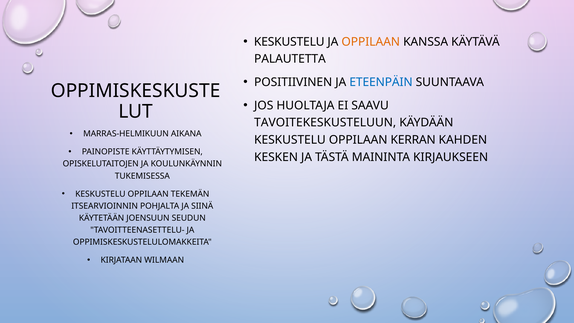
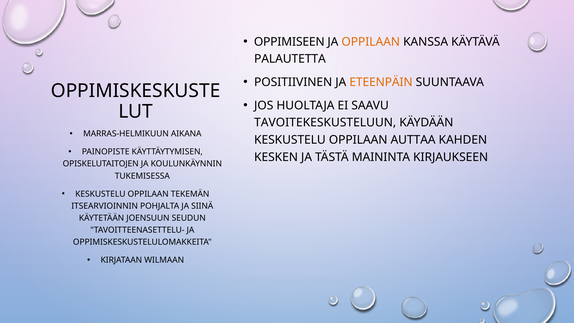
KESKUSTELU: KESKUSTELU -> OPPIMISEEN (289, 42)
ETEENPÄIN colour: blue -> orange (381, 82)
KERRAN: KERRAN -> AUTTAA (413, 140)
